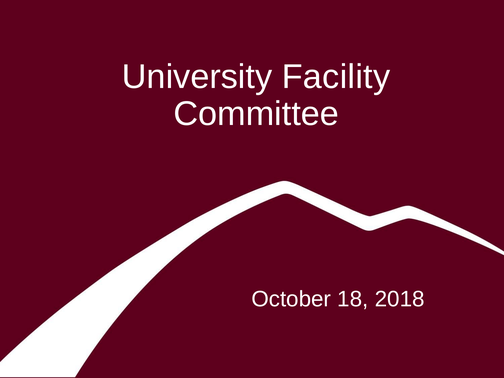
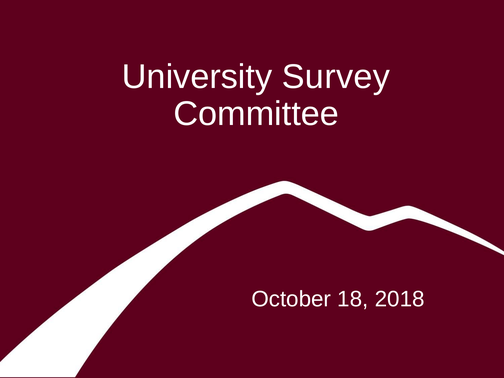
Facility: Facility -> Survey (336, 77)
